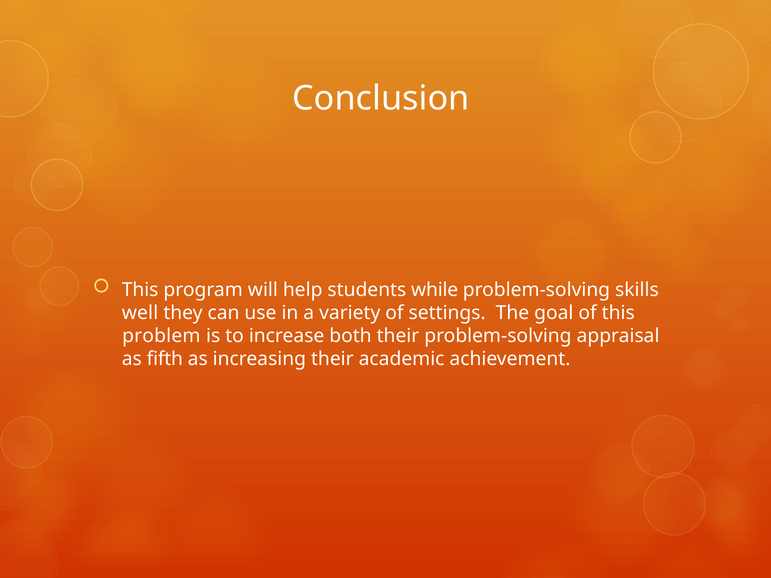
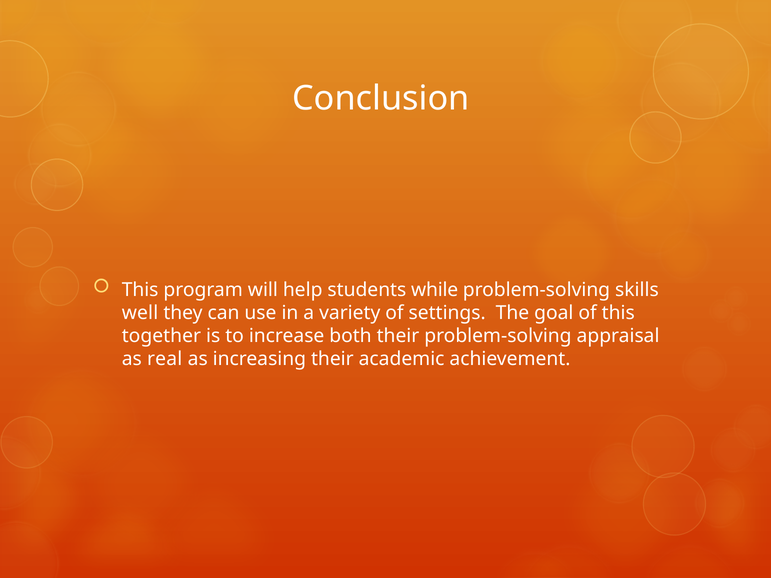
problem: problem -> together (161, 336)
fifth: fifth -> real (165, 359)
